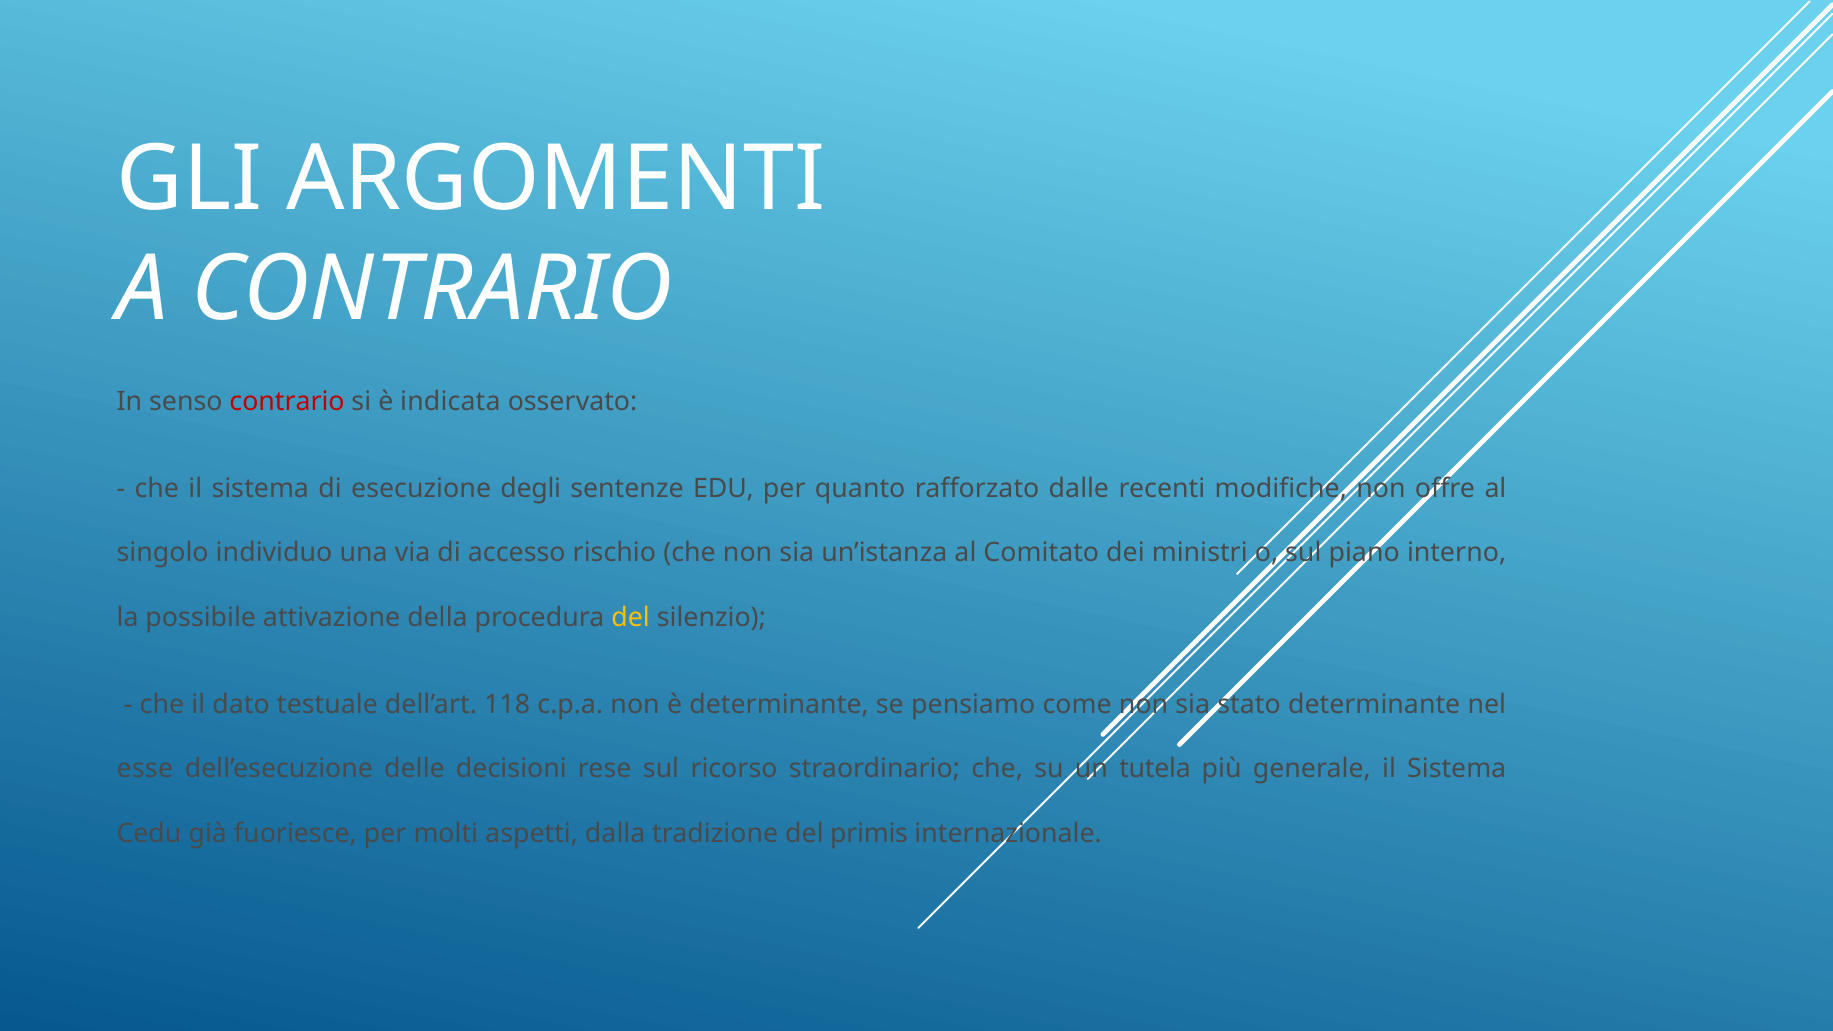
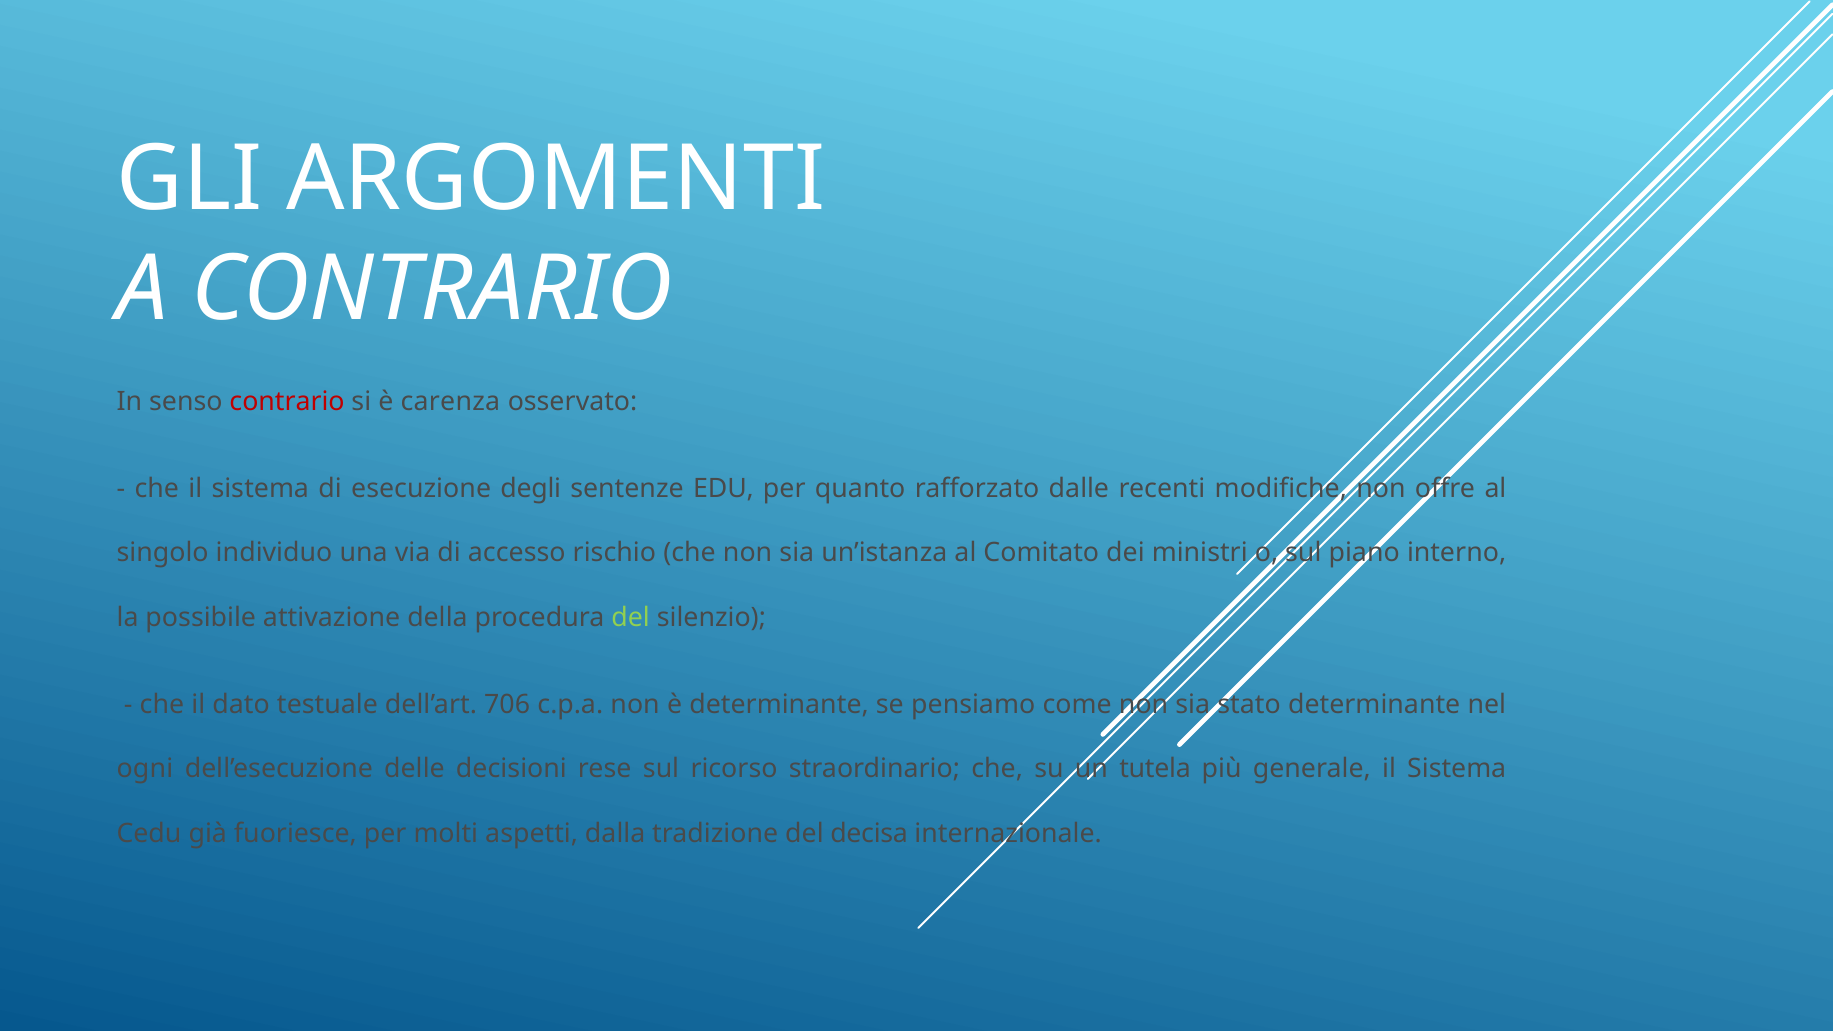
indicata: indicata -> carenza (450, 401)
del colour: yellow -> light green (631, 617)
118: 118 -> 706 (507, 705)
esse: esse -> ogni (145, 769)
primis: primis -> decisa (869, 833)
